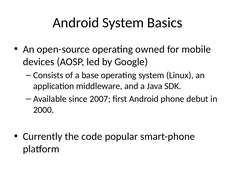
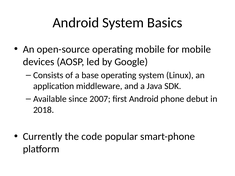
operating owned: owned -> mobile (150, 49)
2000: 2000 -> 2018 (44, 110)
